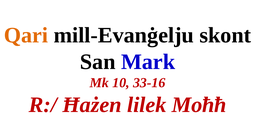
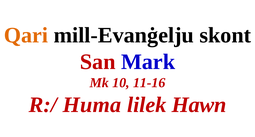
San colour: black -> red (98, 62)
33-16: 33-16 -> 11-16 (149, 83)
Ħażen: Ħażen -> Huma (92, 105)
Moħħ: Moħħ -> Hawn (199, 105)
